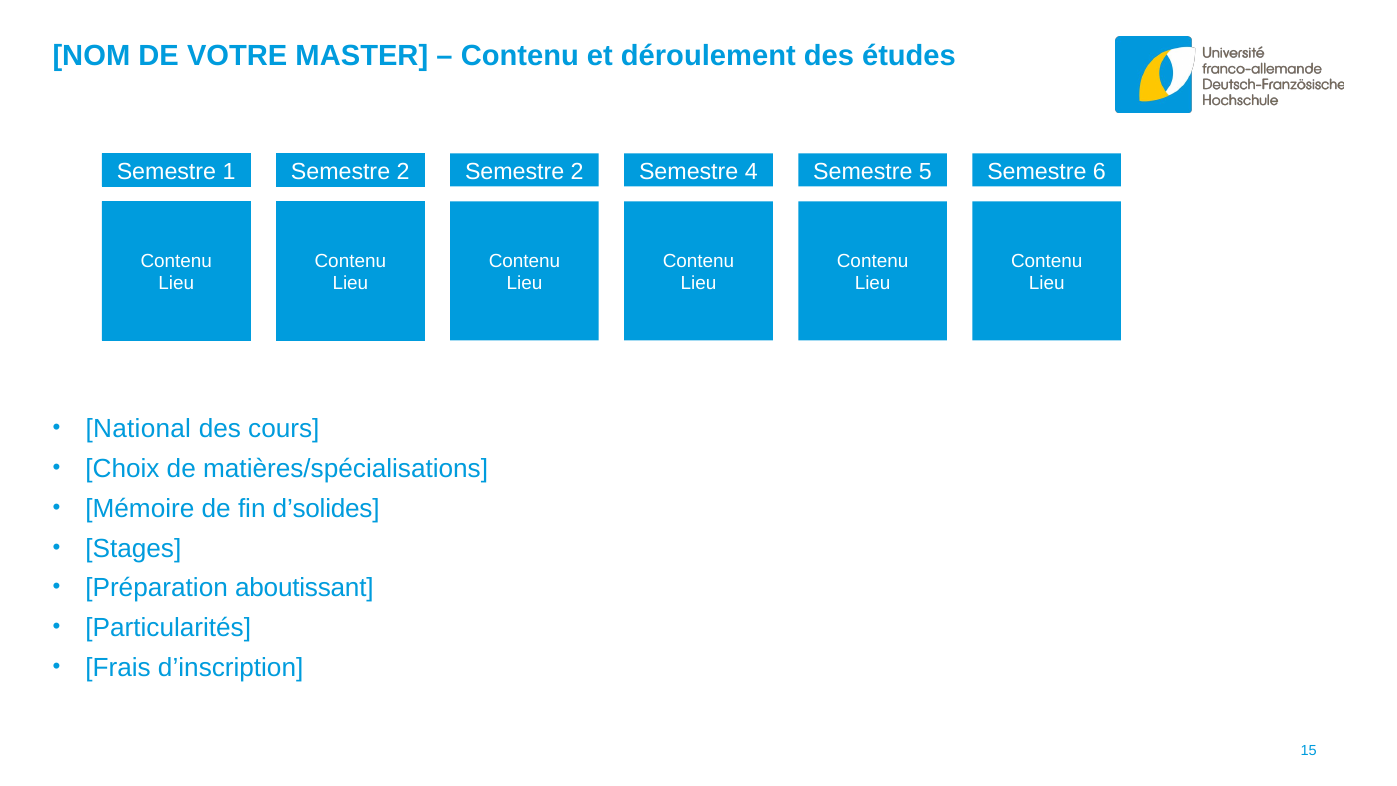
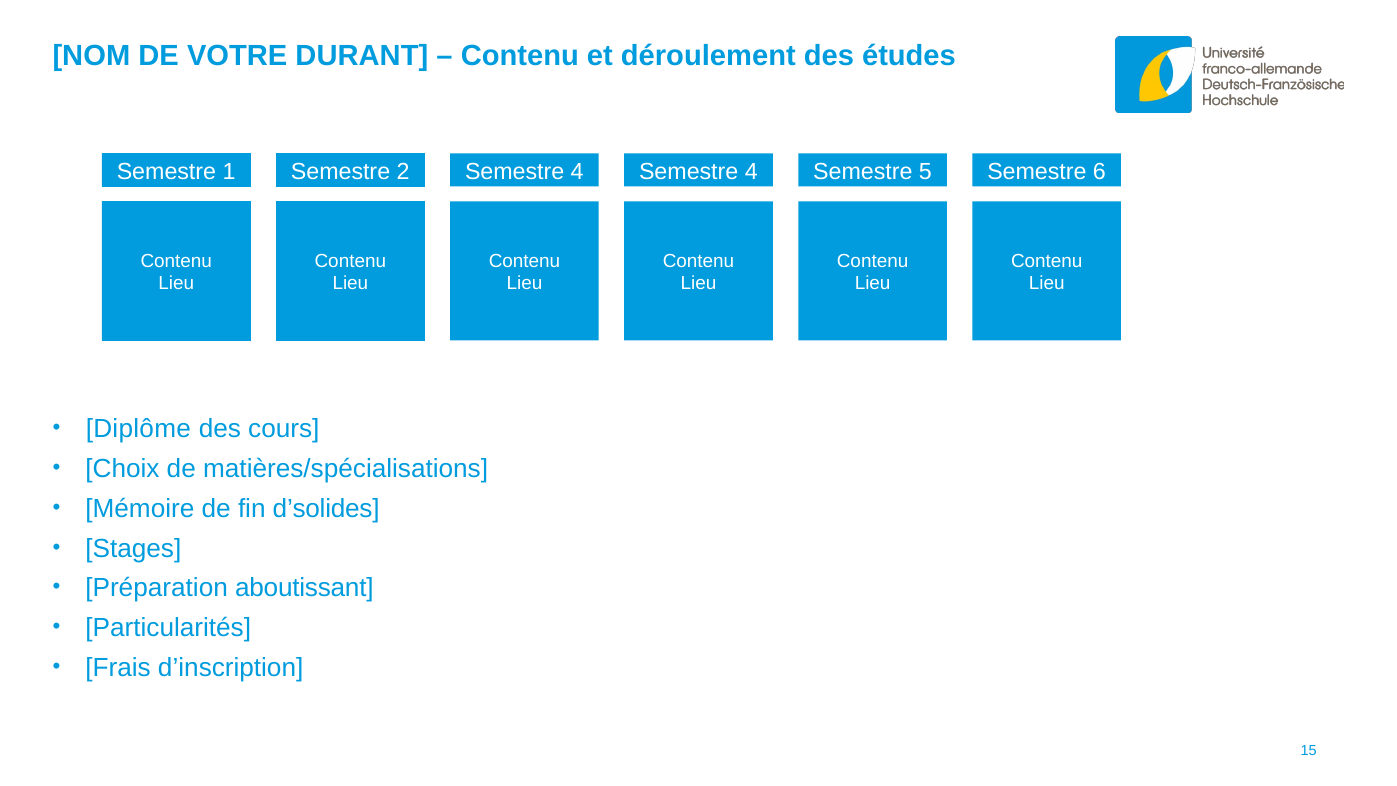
MASTER: MASTER -> DURANT (362, 56)
2: 2 -> 4 (577, 171)
National: National -> Diplôme (138, 429)
